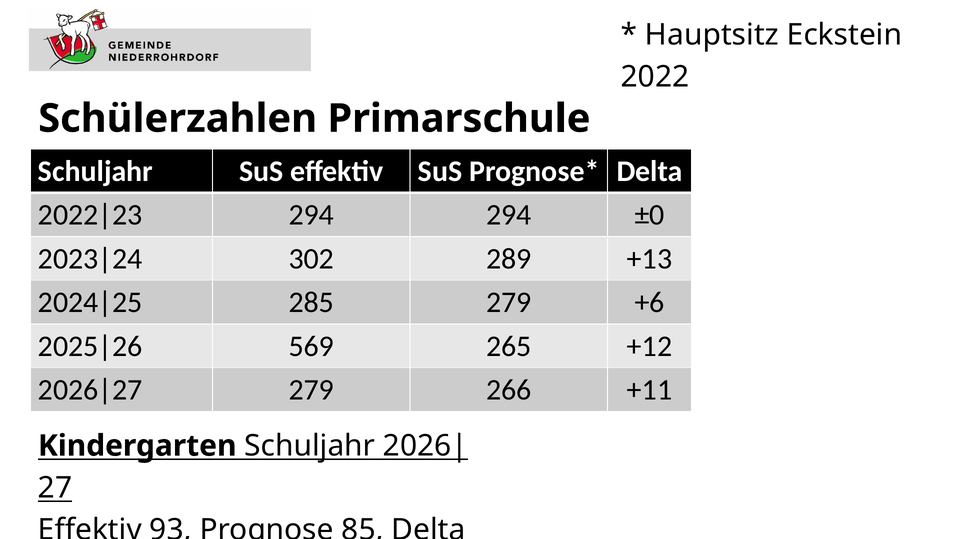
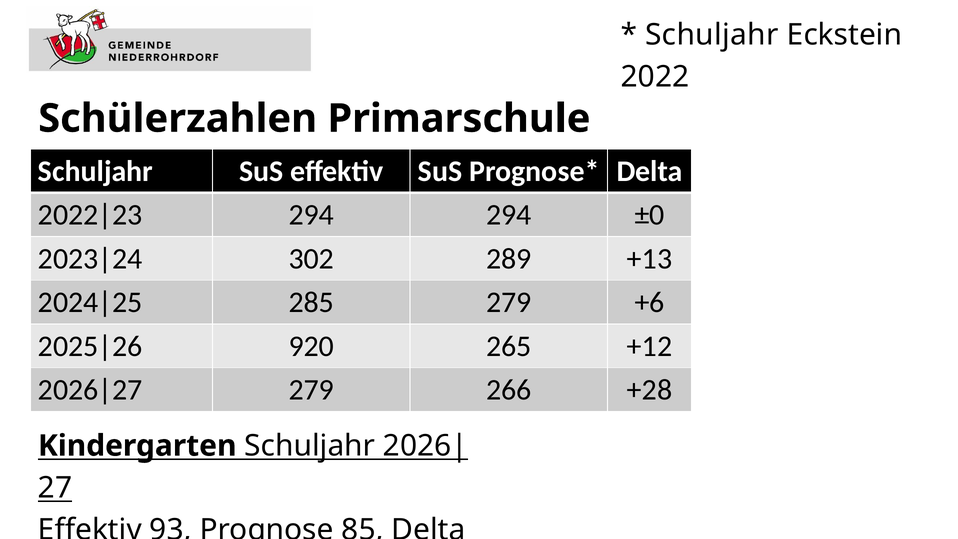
Hauptsitz: Hauptsitz -> Schuljahr (712, 35)
569: 569 -> 920 (311, 346)
+11: +11 -> +28 (650, 390)
